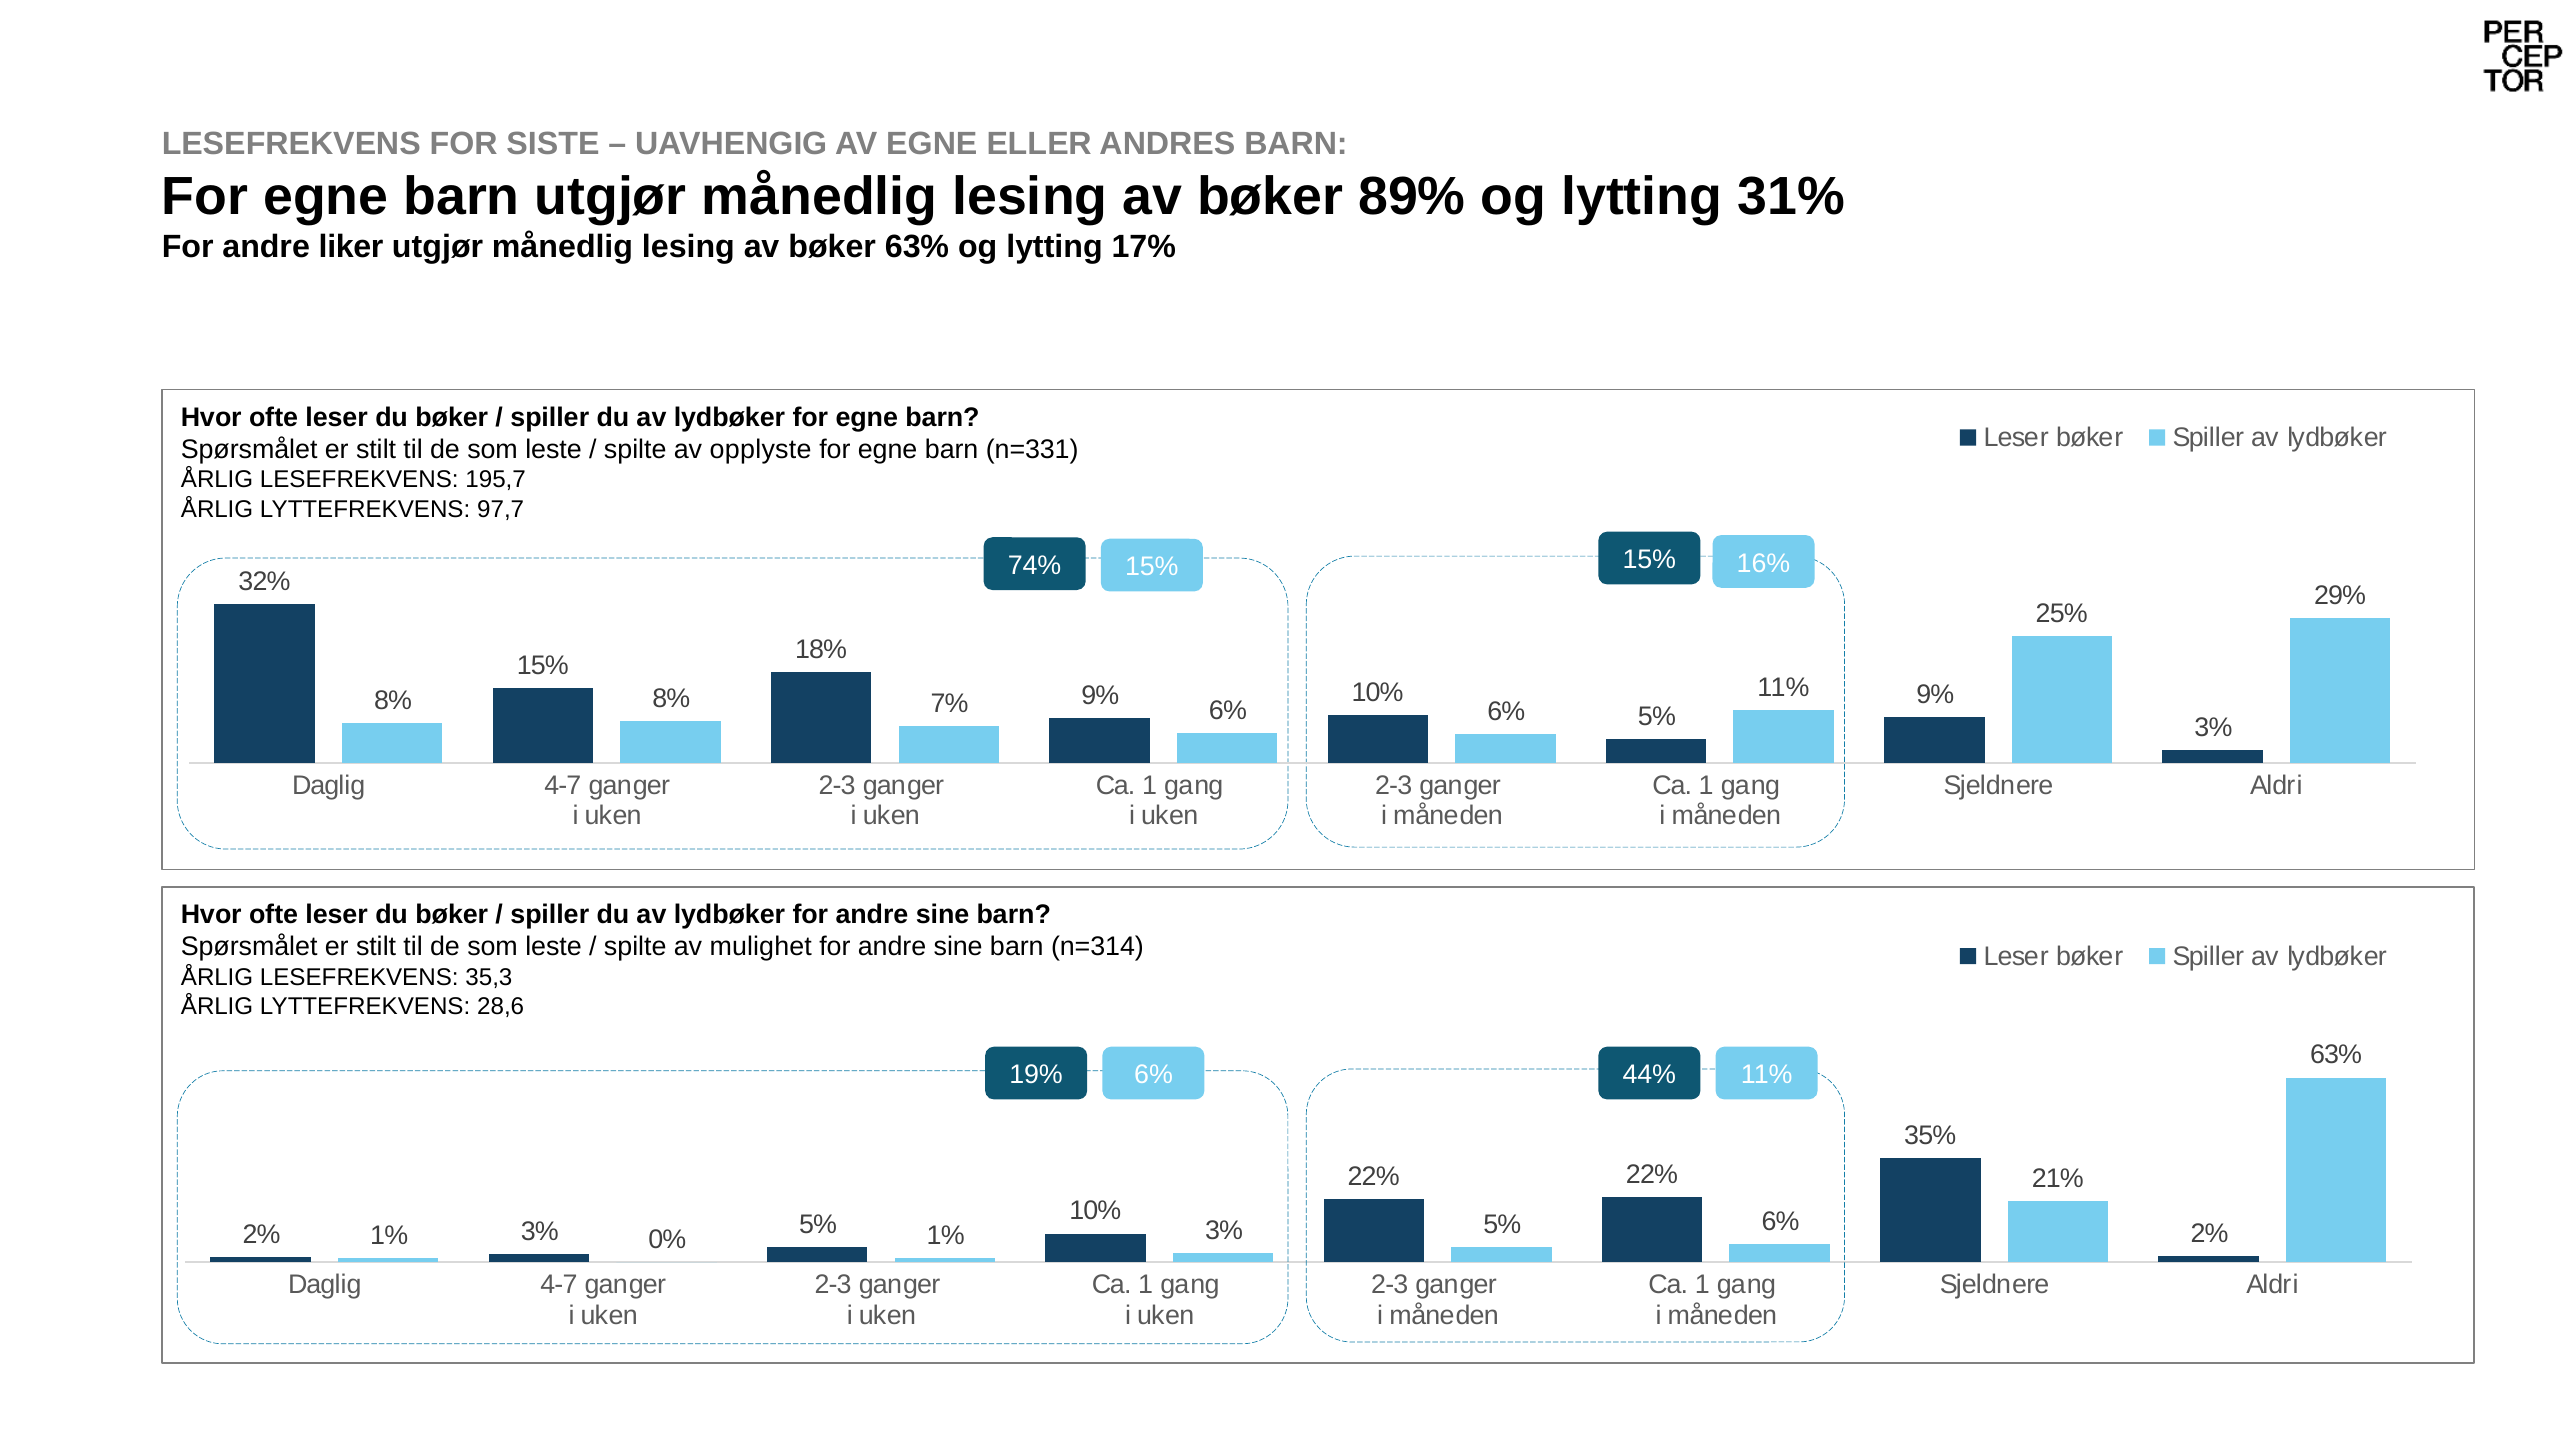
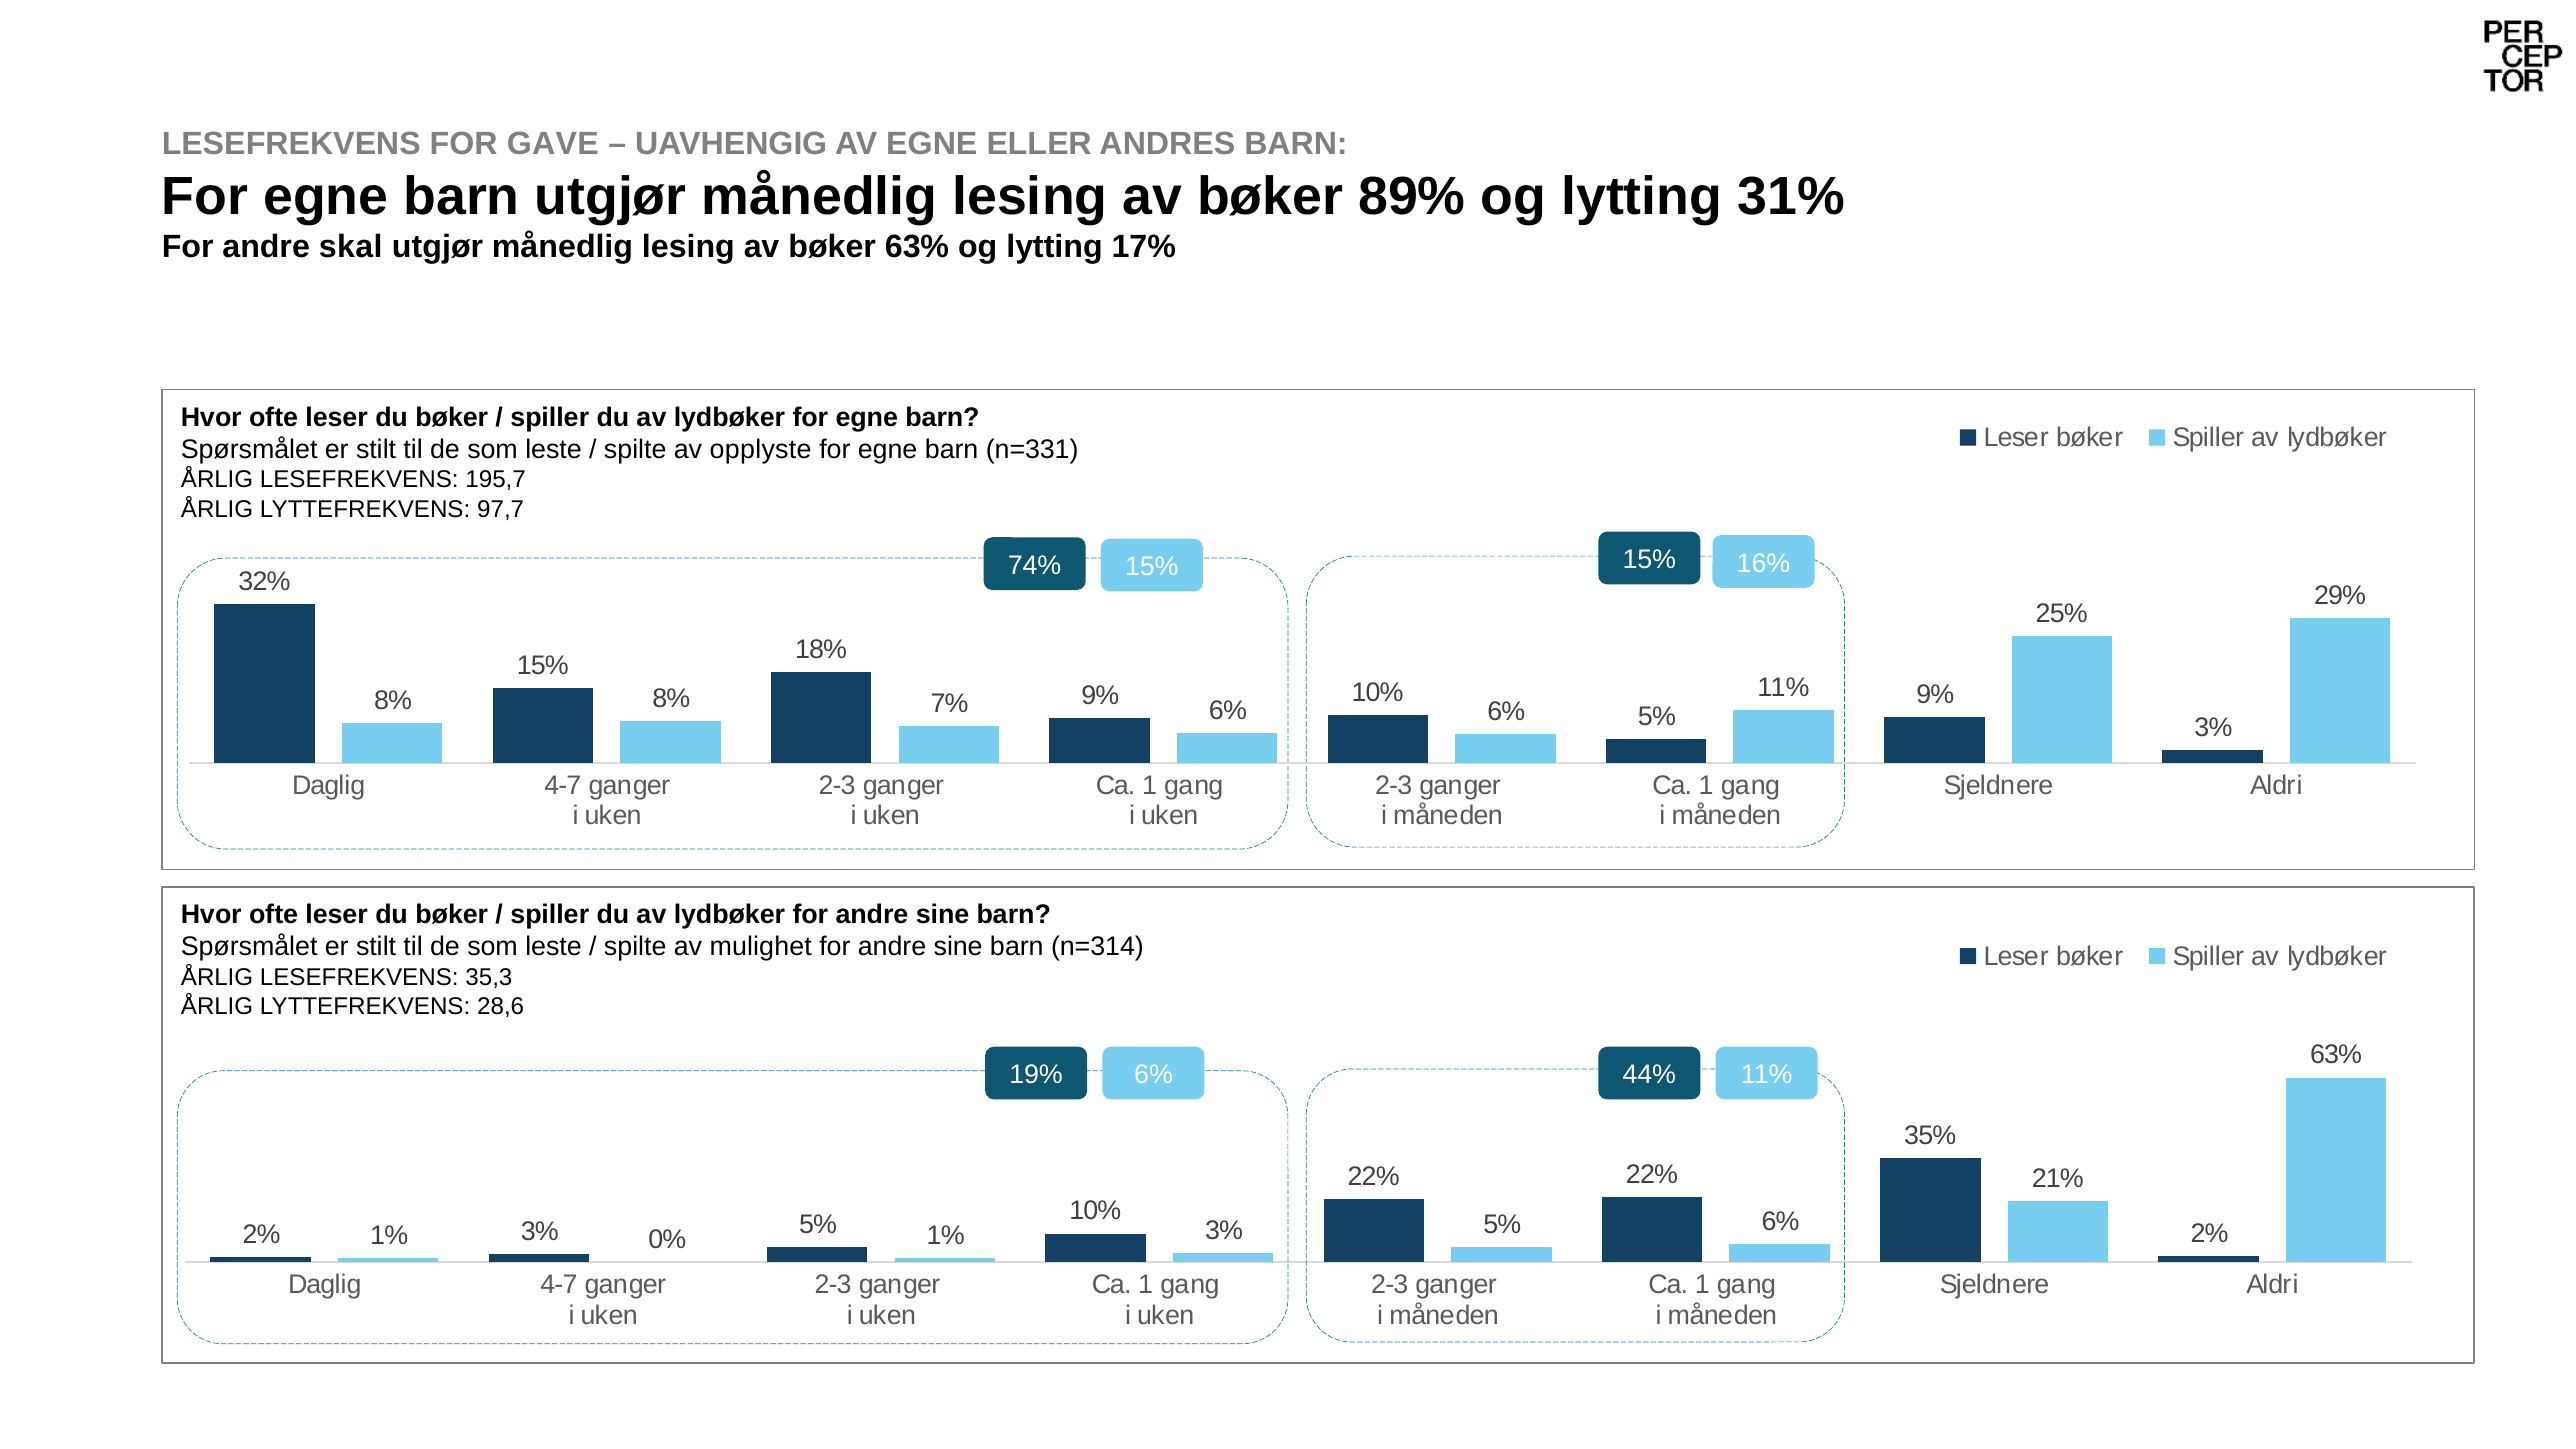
SISTE: SISTE -> GAVE (553, 144)
liker: liker -> skal (351, 247)
